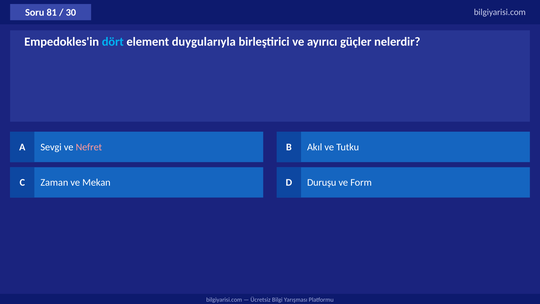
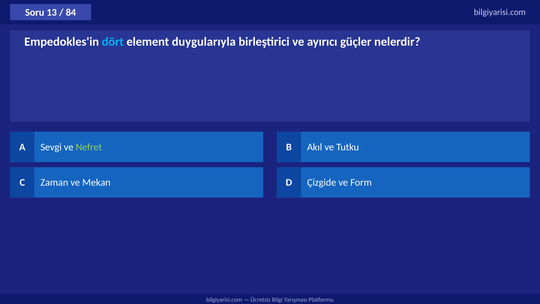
81: 81 -> 13 (52, 12)
30: 30 -> 84 (71, 12)
Nefret colour: pink -> light green (89, 147)
Duruşu: Duruşu -> Çizgide (322, 182)
